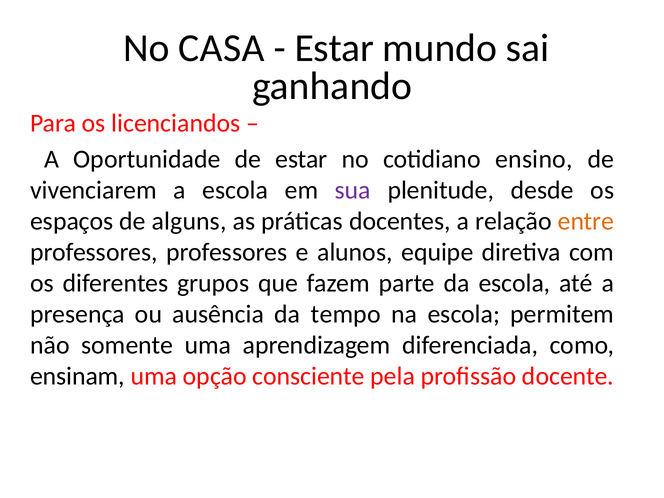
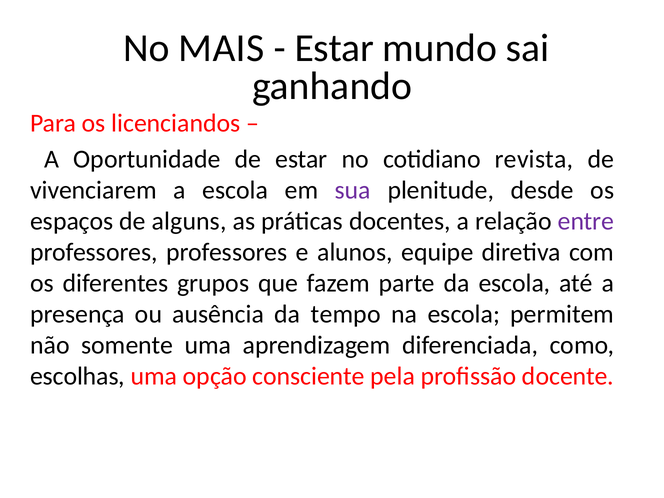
CASA: CASA -> MAIS (221, 48)
ensino: ensino -> revista (534, 159)
entre colour: orange -> purple (586, 221)
ensinam: ensinam -> escolhas (78, 376)
